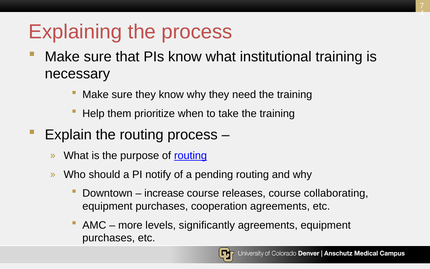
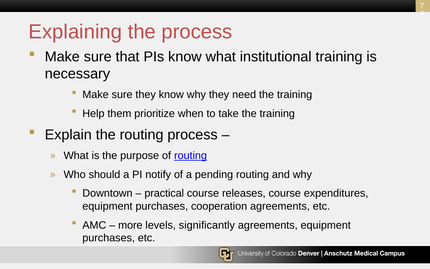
increase: increase -> practical (164, 193)
collaborating: collaborating -> expenditures (336, 193)
